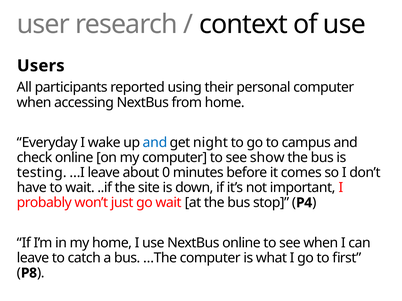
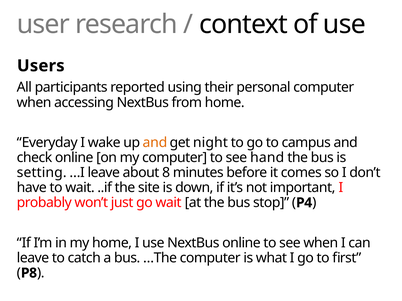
and colour: blue -> orange (155, 143)
show: show -> hand (267, 158)
testing: testing -> setting (42, 173)
0: 0 -> 8 (166, 173)
